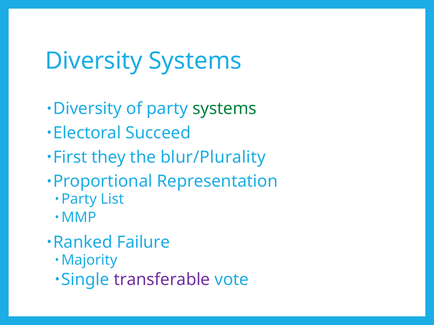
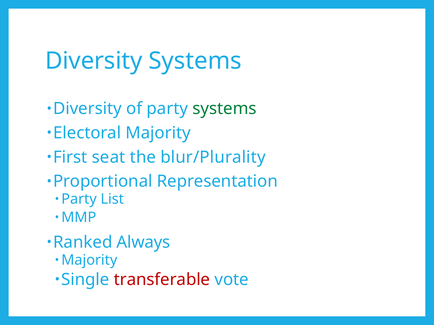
Electoral Succeed: Succeed -> Majority (158, 133)
they: they -> seat (109, 157)
Failure: Failure -> Always (143, 243)
transferable colour: purple -> red (162, 280)
